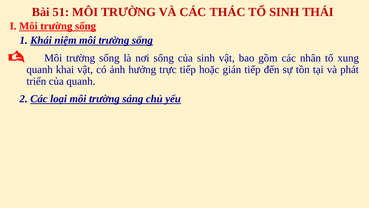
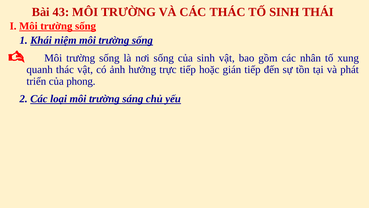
51: 51 -> 43 (61, 12)
quanh khai: khai -> thác (65, 70)
của quanh: quanh -> phong (81, 81)
